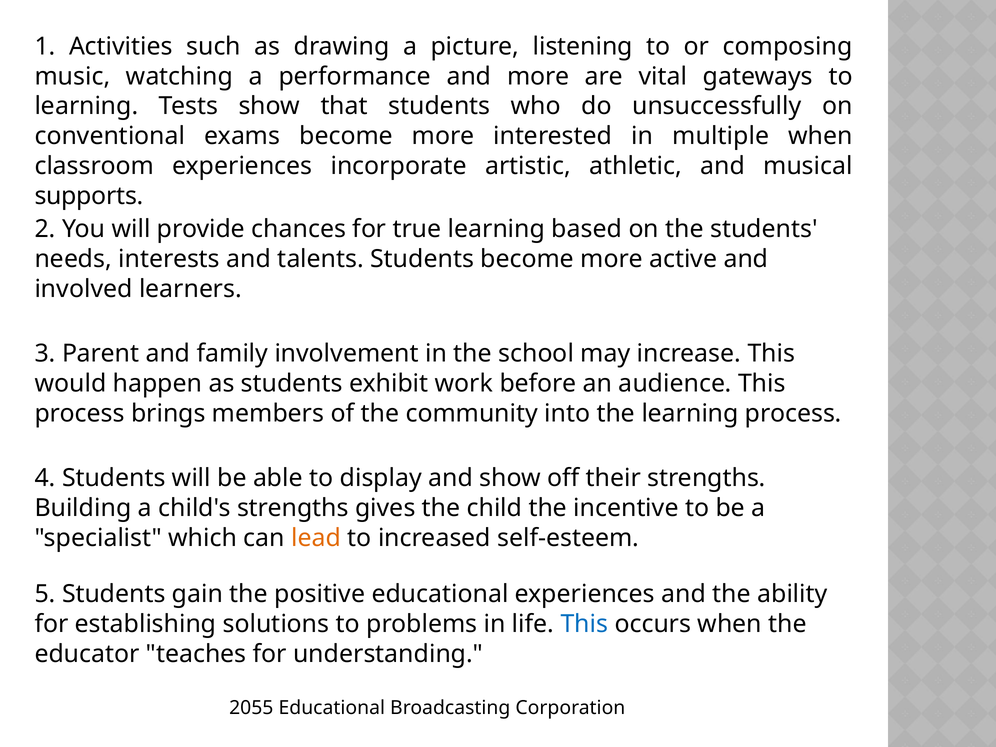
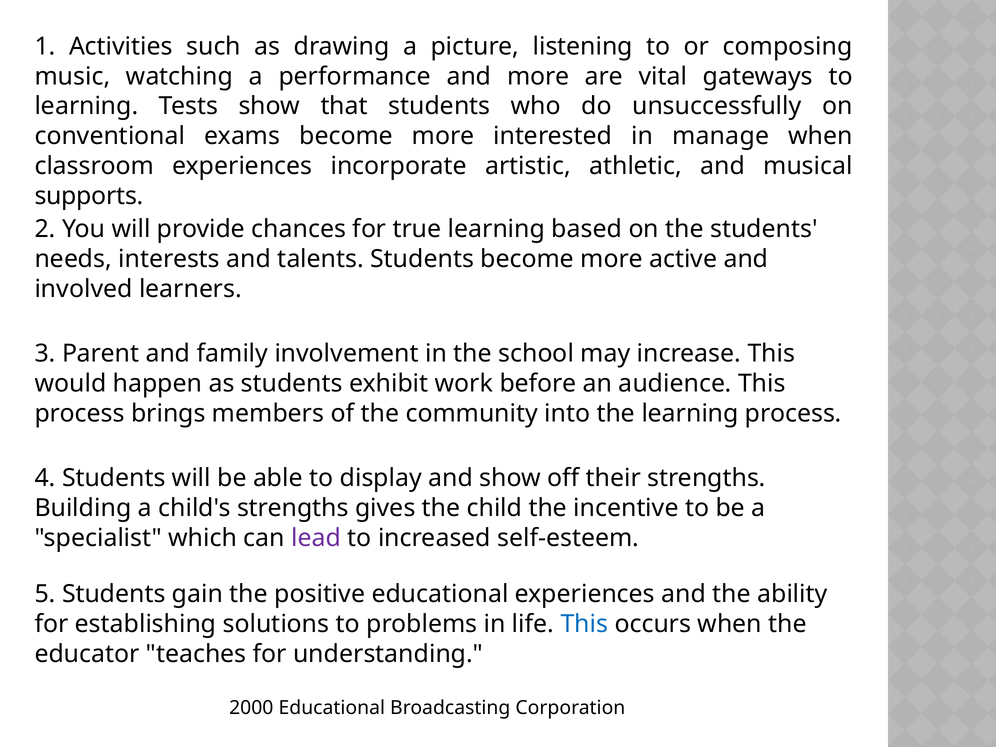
multiple: multiple -> manage (721, 136)
lead colour: orange -> purple (316, 538)
2055: 2055 -> 2000 (251, 708)
